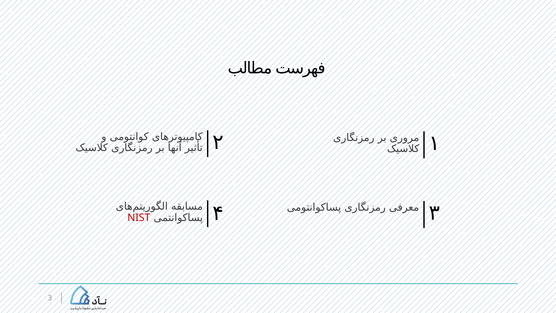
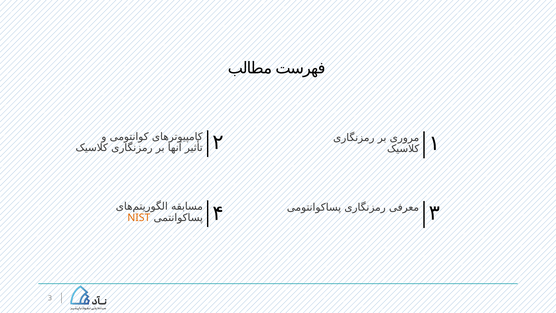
NIST colour: red -> orange (139, 218)
